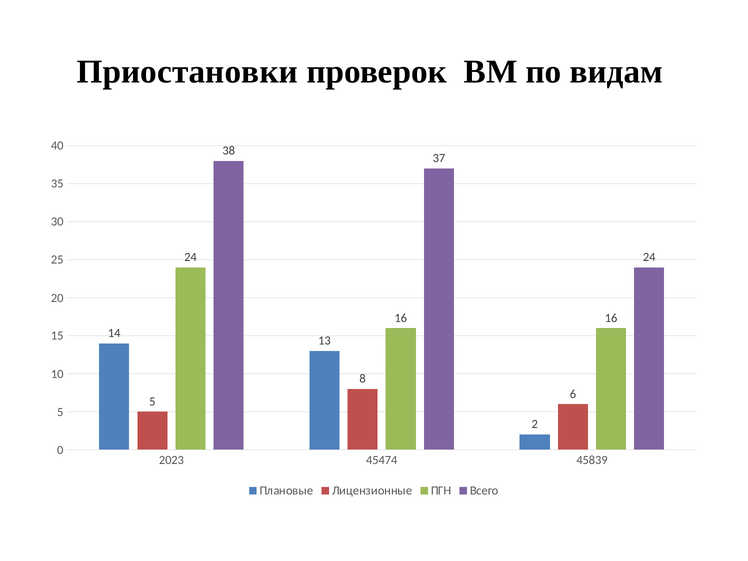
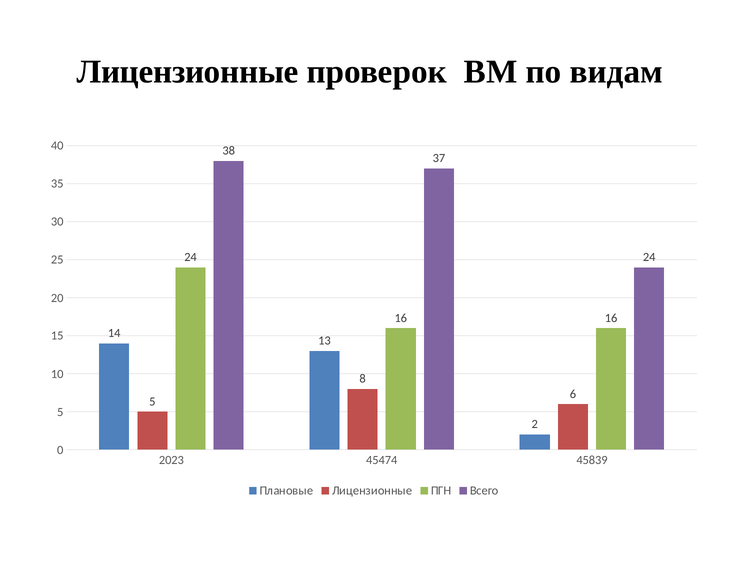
Приостановки: Приостановки -> Лицензионные (187, 72)
